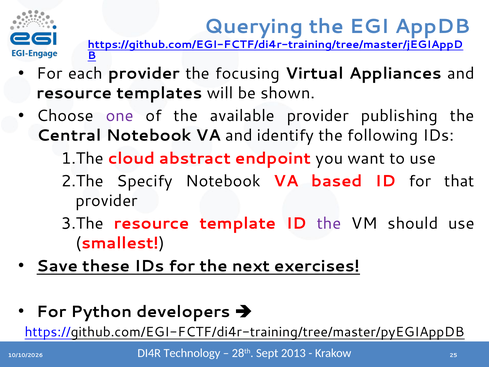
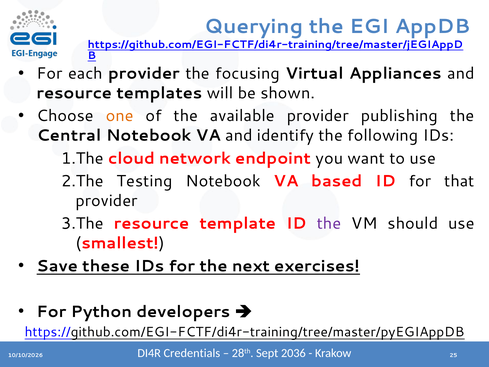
one colour: purple -> orange (120, 116)
abstract: abstract -> network (195, 158)
Specify: Specify -> Testing (145, 181)
Technology: Technology -> Credentials (192, 353)
2013: 2013 -> 2036 (293, 353)
